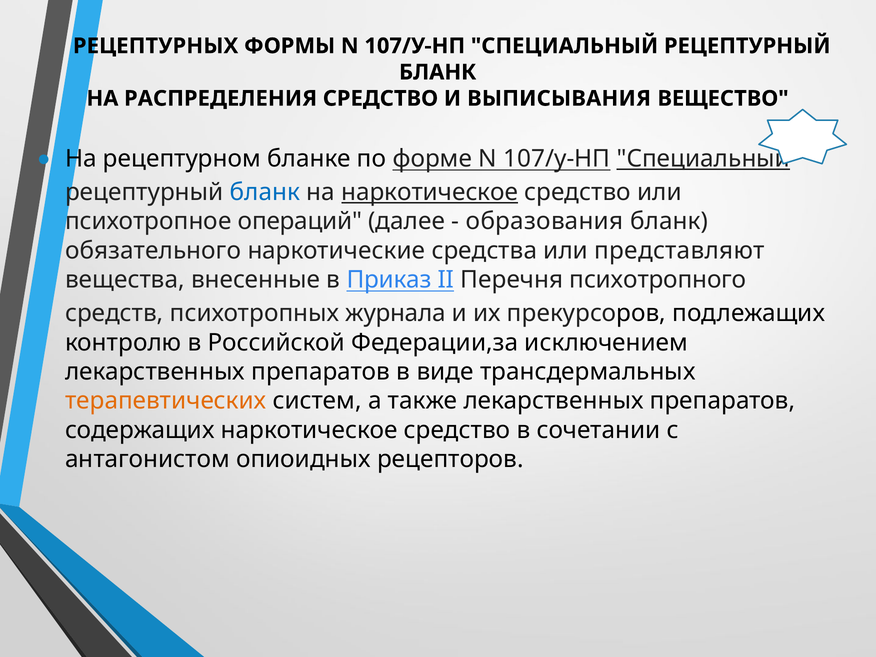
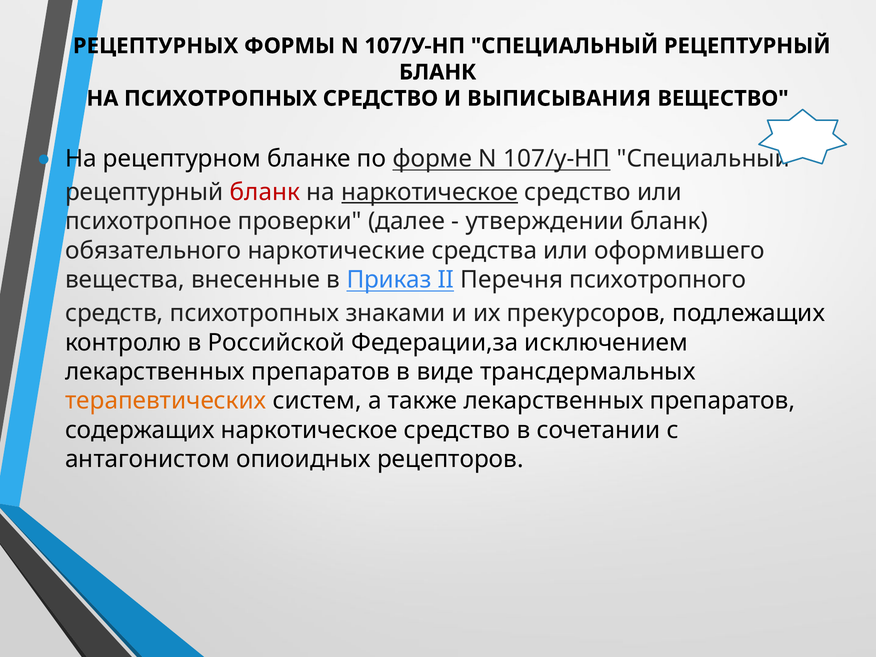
НА РАСПРЕДЕЛЕНИЯ: РАСПРЕДЕЛЕНИЯ -> ПСИХОТРОПНЫХ (221, 99)
Специальный underline: present -> none (703, 159)
бланк colour: blue -> red (265, 192)
операций: операций -> проверки (300, 221)
образования: образования -> утверждении (545, 221)
представляют: представляют -> оформившего (680, 251)
журнала: журнала -> знаками (396, 313)
